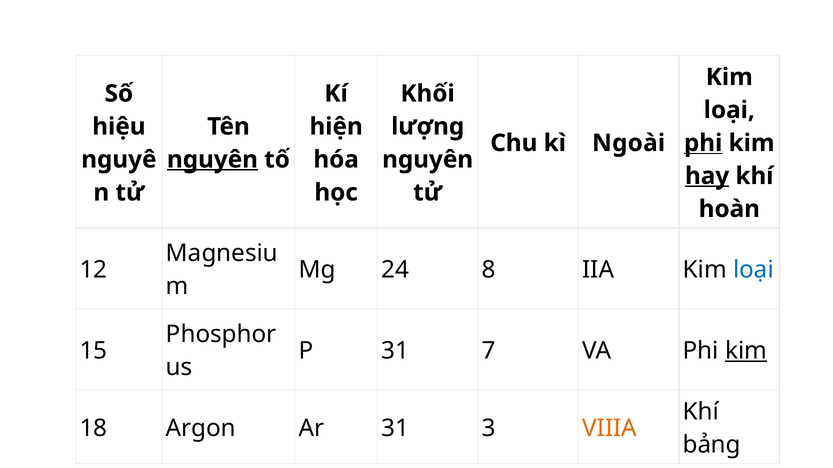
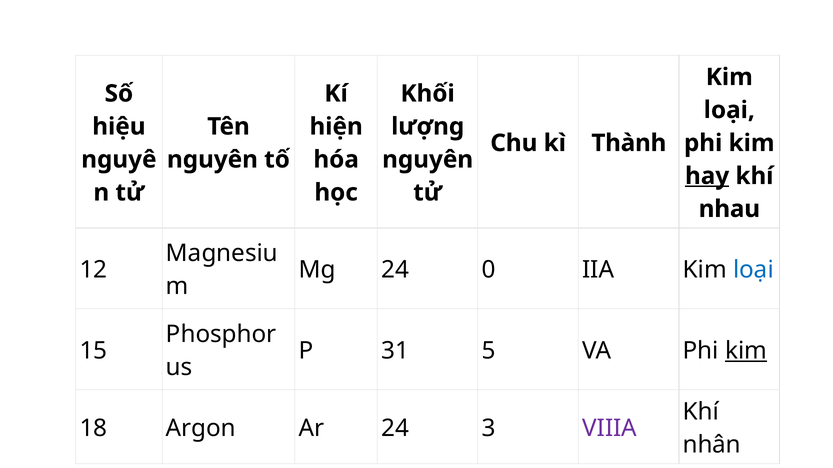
Ngoài: Ngoài -> Thành (629, 143)
phi underline: present -> none (703, 143)
nguyên underline: present -> none (212, 160)
hoàn: hoàn -> nhau (729, 209)
8: 8 -> 0 (489, 270)
7: 7 -> 5 (489, 351)
Ar 31: 31 -> 24 (395, 429)
VIIIA colour: orange -> purple (610, 429)
bảng: bảng -> nhân (712, 445)
